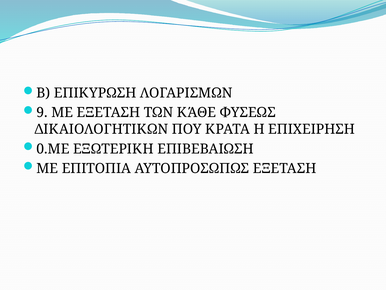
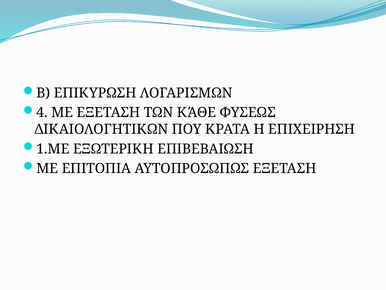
9: 9 -> 4 (42, 112)
0.ΜΕ: 0.ΜΕ -> 1.ΜΕ (53, 149)
